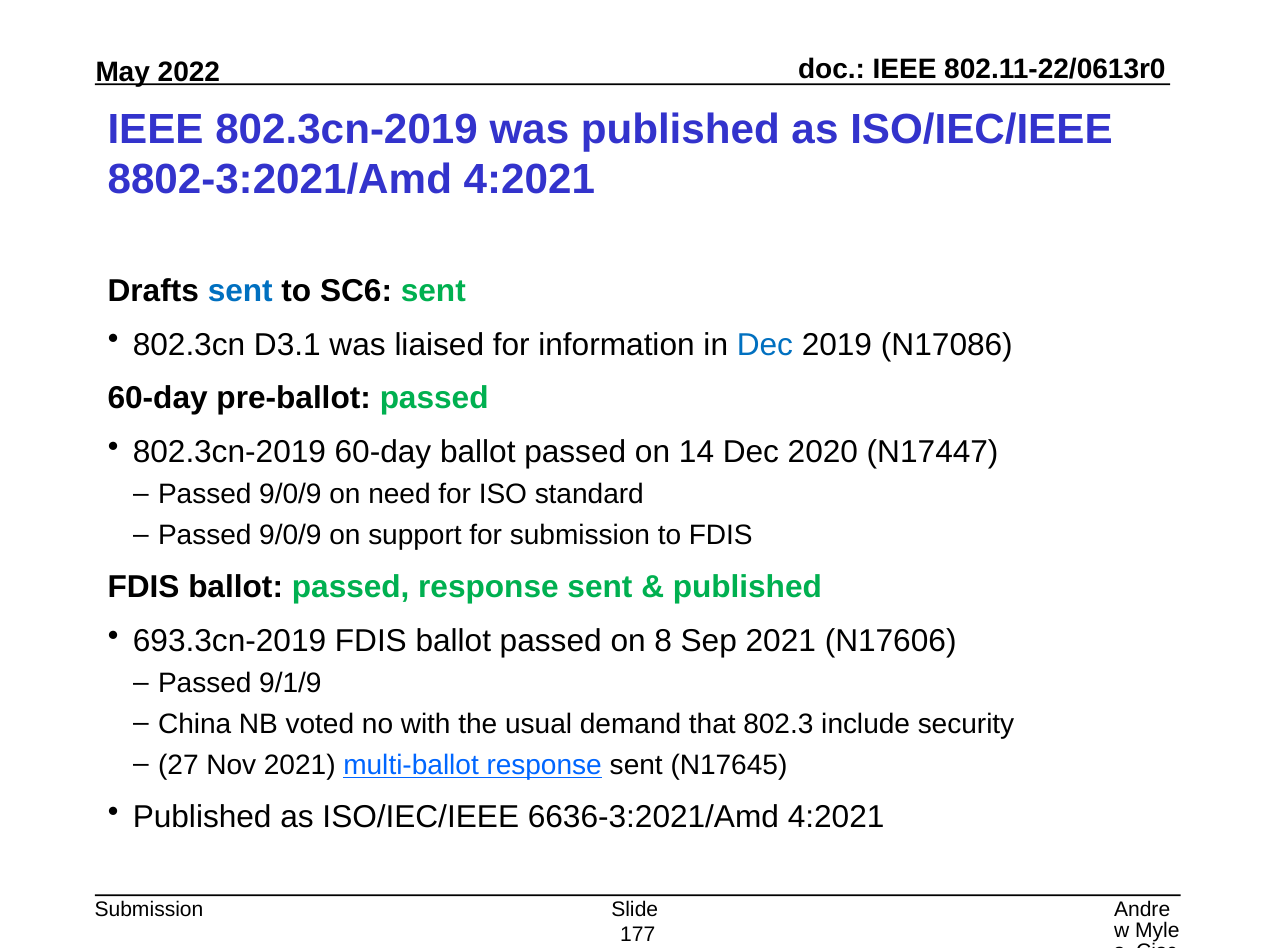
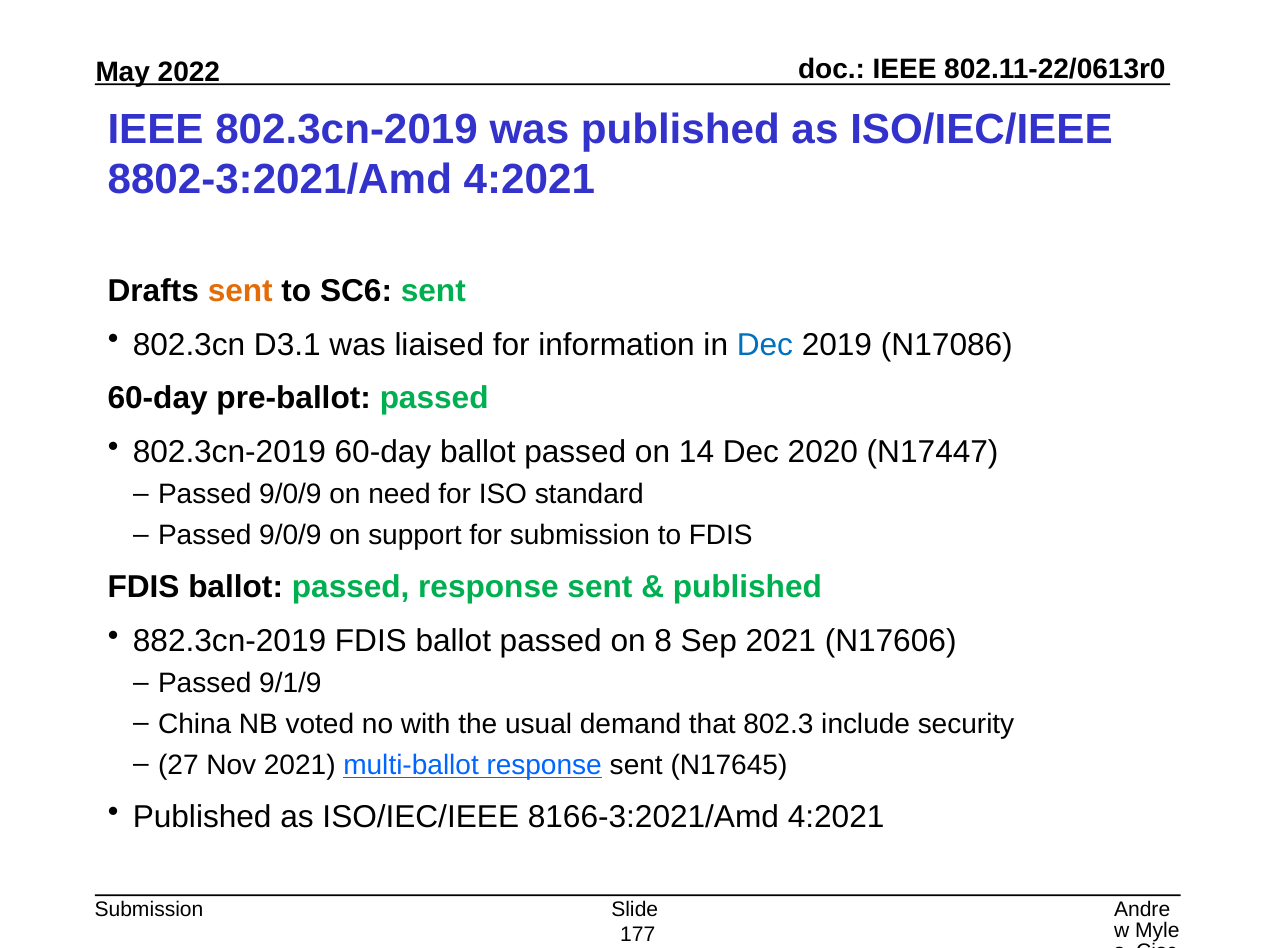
sent colour: blue -> orange (240, 291)
693.3cn-2019: 693.3cn-2019 -> 882.3cn-2019 (230, 642)
6636-3:2021/Amd: 6636-3:2021/Amd -> 8166-3:2021/Amd (653, 818)
